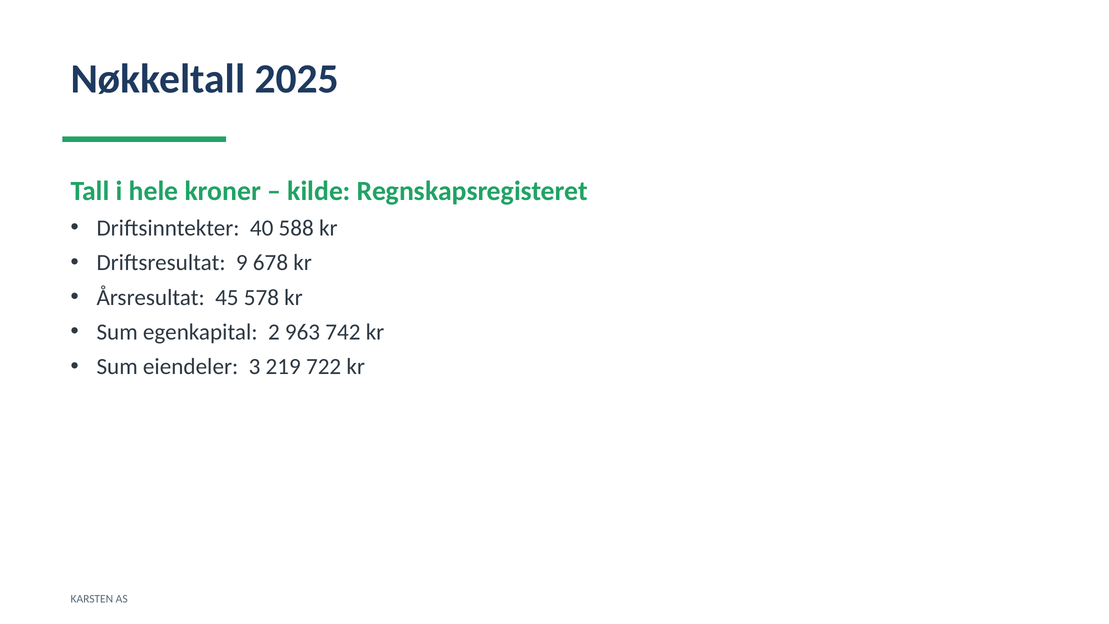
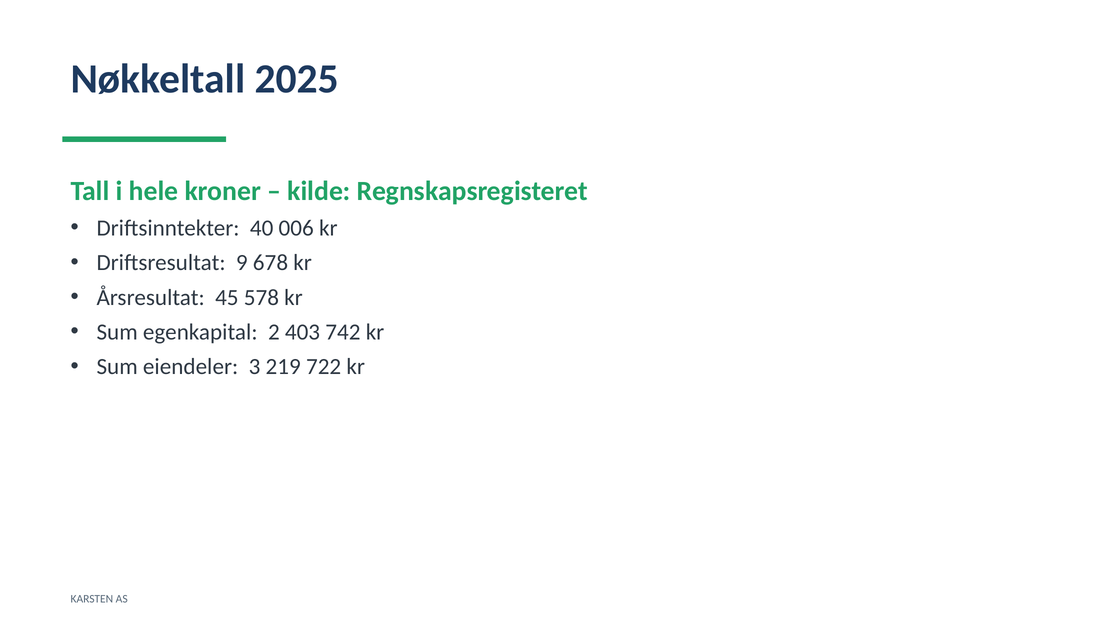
588: 588 -> 006 (296, 228)
963: 963 -> 403 (302, 332)
